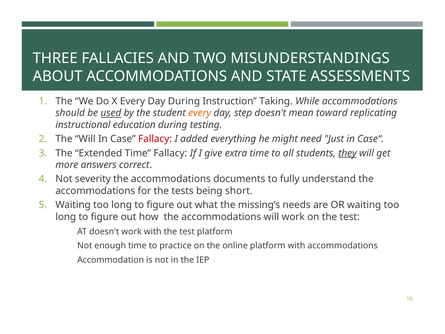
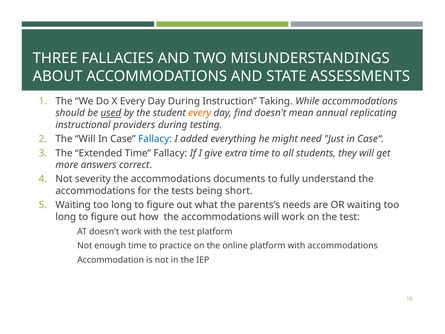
step: step -> find (243, 113)
toward: toward -> annual (332, 113)
education: education -> providers (134, 125)
Fallacy colour: red -> blue (155, 139)
they underline: present -> none (347, 153)
missing’s: missing’s -> parents’s (259, 205)
